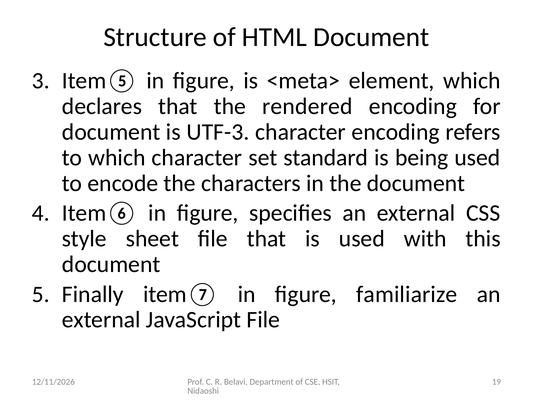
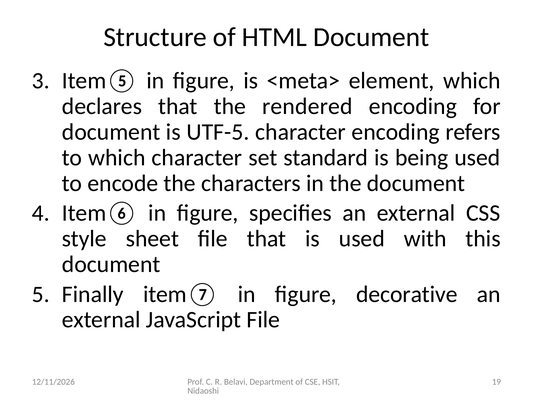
UTF-3: UTF-3 -> UTF-5 (218, 132)
familiarize: familiarize -> decorative (407, 294)
